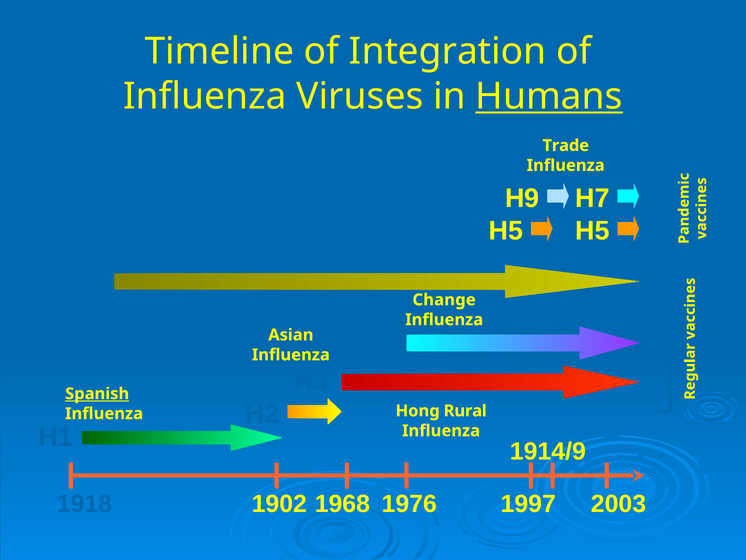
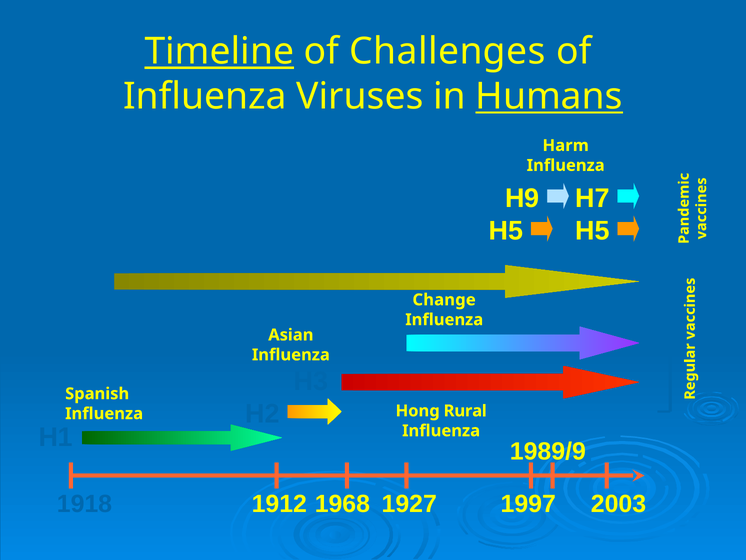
Timeline underline: none -> present (219, 52)
Integration: Integration -> Challenges (448, 52)
Trade: Trade -> Harm (566, 145)
Spanish underline: present -> none (97, 393)
1914/9: 1914/9 -> 1989/9 (548, 451)
1902: 1902 -> 1912 (279, 503)
1976: 1976 -> 1927 (409, 503)
